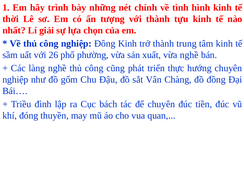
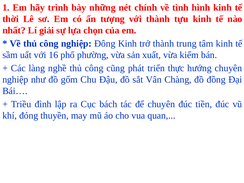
26: 26 -> 16 (53, 55)
vừa nghề: nghề -> kiểm (189, 55)
